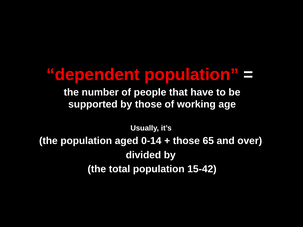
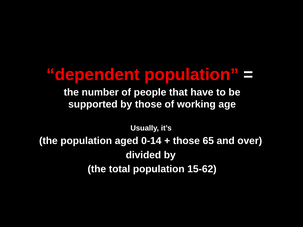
15-42: 15-42 -> 15-62 (202, 169)
